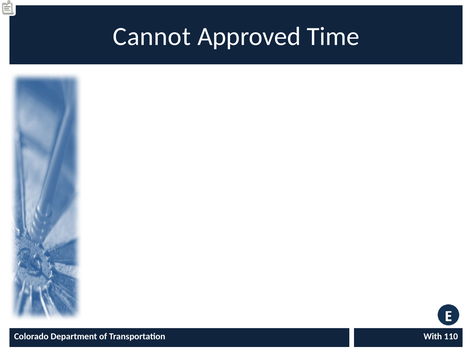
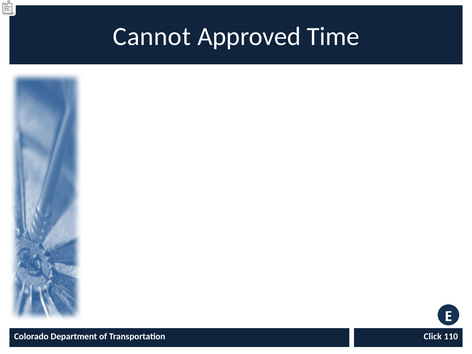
With: With -> Click (433, 337)
